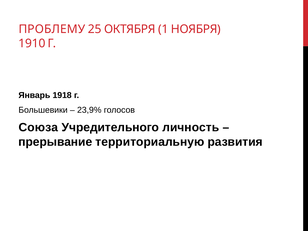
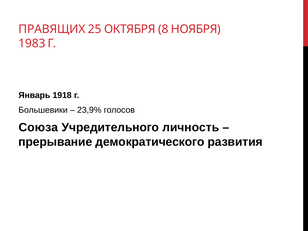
ПРОБЛЕМУ: ПРОБЛЕМУ -> ПРАВЯЩИХ (52, 29)
1: 1 -> 8 (163, 29)
1910: 1910 -> 1983 (32, 43)
территориальную: территориальную -> демократического (150, 142)
